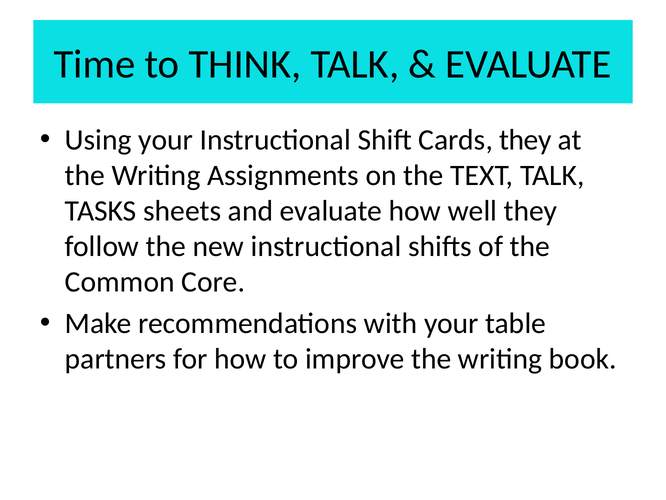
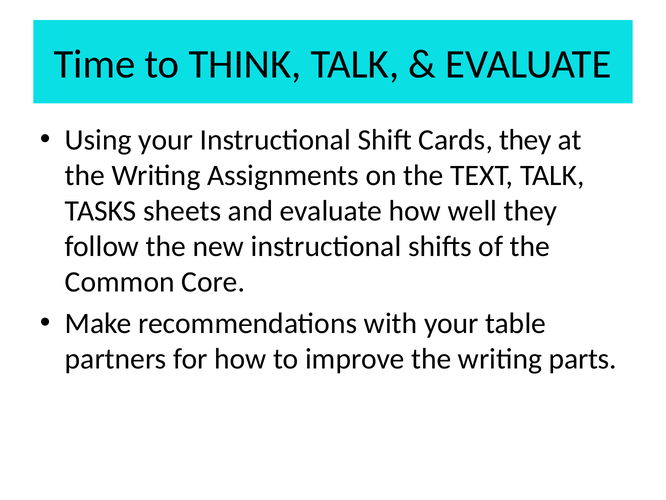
book: book -> parts (583, 359)
